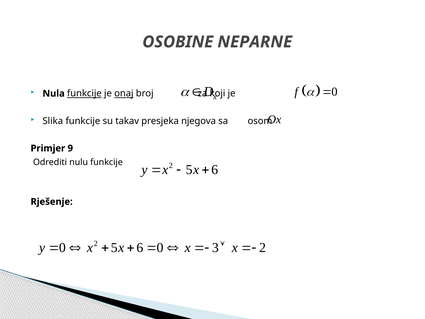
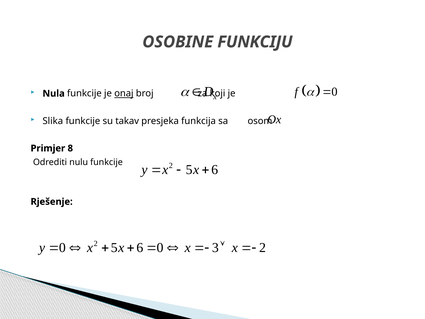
NEPARNE: NEPARNE -> FUNKCIJU (255, 42)
funkcije underline: present -> none (84, 93)
njegova: njegova -> funkcija (199, 121)
9: 9 -> 8 (70, 148)
